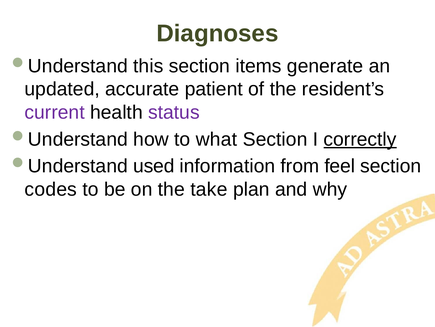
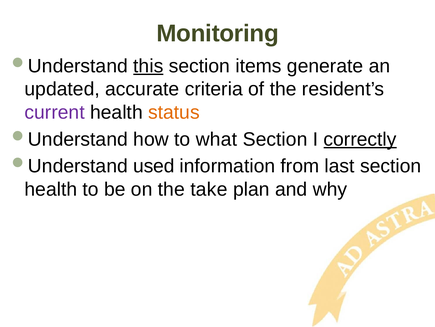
Diagnoses: Diagnoses -> Monitoring (218, 34)
this underline: none -> present (148, 66)
patient: patient -> criteria (214, 89)
status colour: purple -> orange (174, 112)
feel: feel -> last (340, 166)
codes: codes -> health (51, 189)
